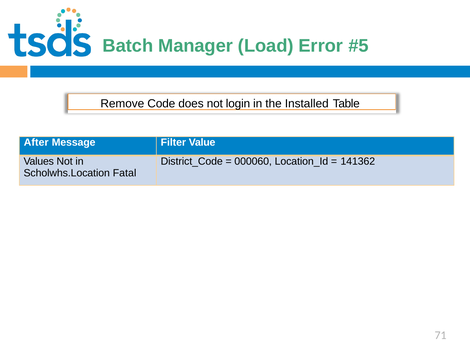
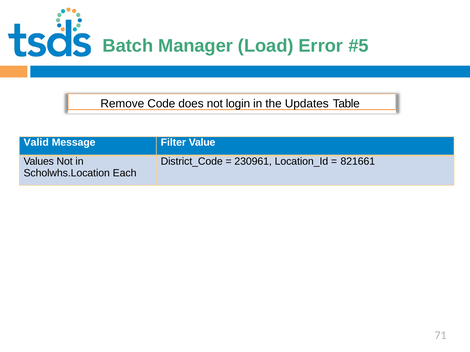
Installed: Installed -> Updates (307, 104)
After: After -> Valid (36, 143)
000060: 000060 -> 230961 (253, 162)
141362: 141362 -> 821661 (358, 162)
Fatal: Fatal -> Each (125, 173)
